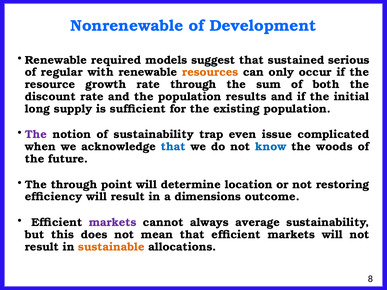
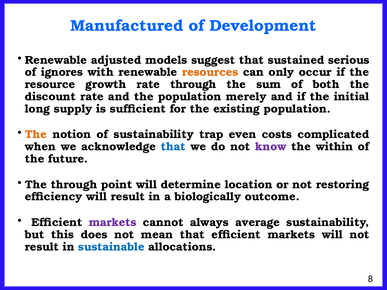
Nonrenewable: Nonrenewable -> Manufactured (127, 26)
required: required -> adjusted (116, 60)
regular: regular -> ignores (62, 72)
results: results -> merely (246, 97)
The colour: purple -> orange (36, 135)
issue: issue -> costs (277, 135)
know colour: blue -> purple (271, 147)
woods: woods -> within (335, 147)
dimensions: dimensions -> biologically (208, 197)
sustainable colour: orange -> blue (111, 247)
